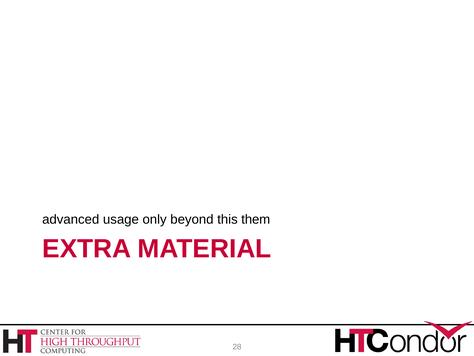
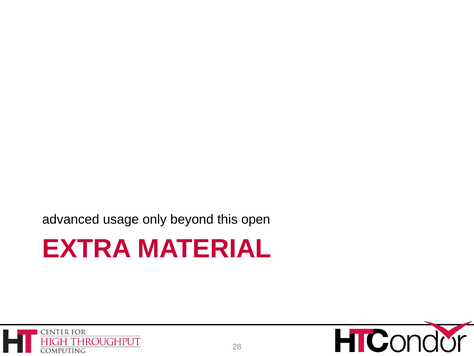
them: them -> open (256, 219)
